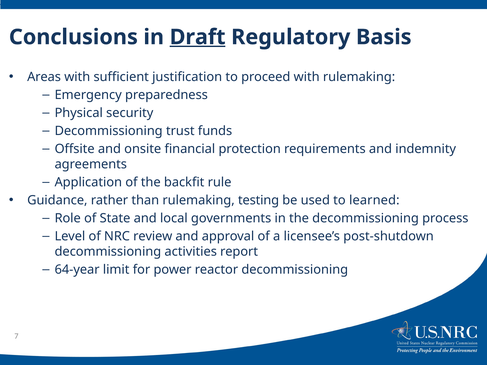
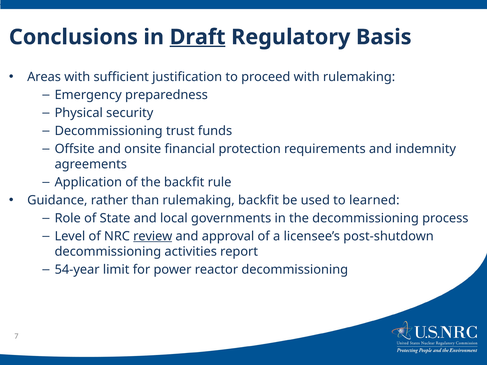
rulemaking testing: testing -> backfit (258, 200)
review underline: none -> present (153, 236)
64-year: 64-year -> 54-year (77, 270)
